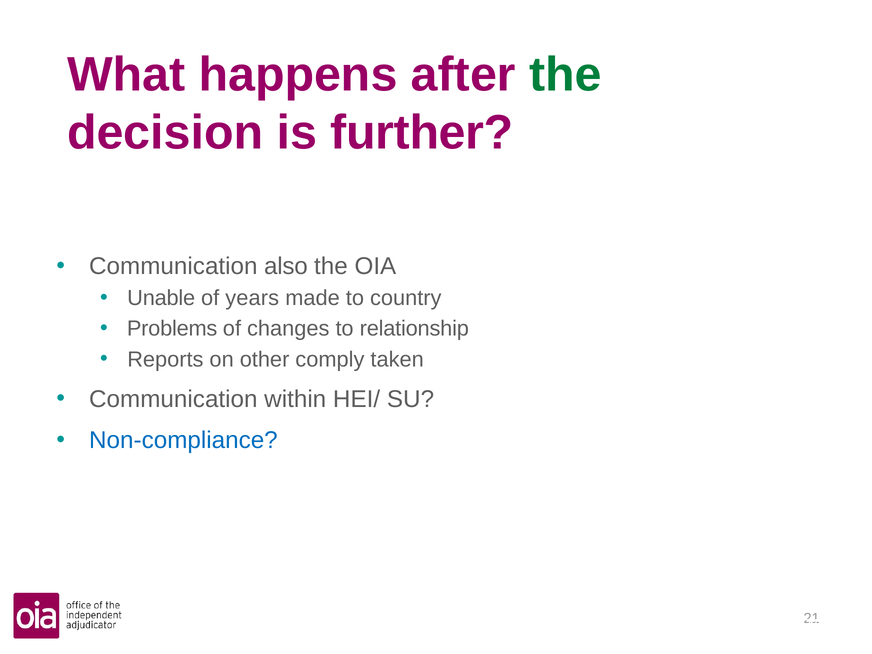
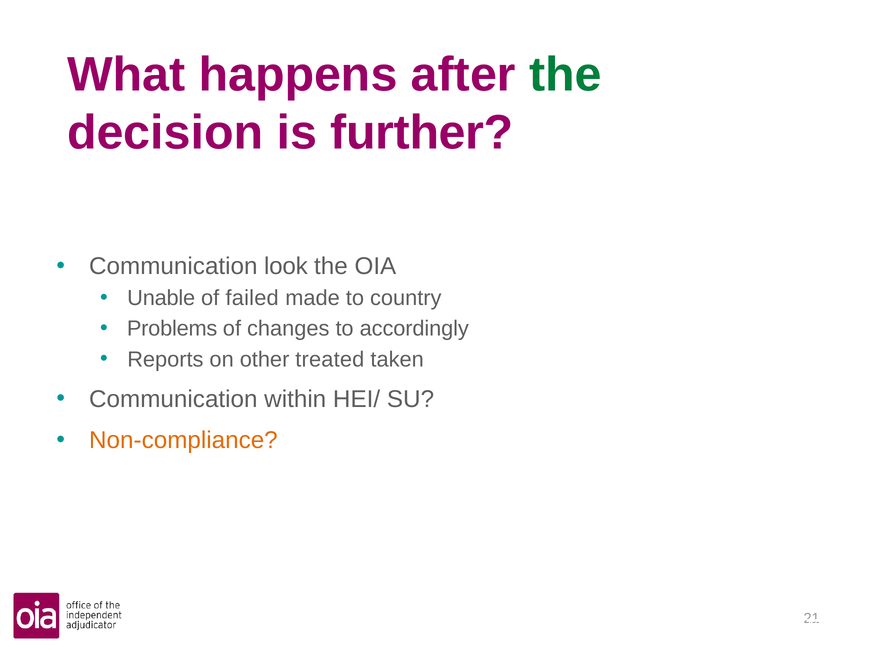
also: also -> look (286, 266)
years: years -> failed (252, 298)
relationship: relationship -> accordingly (414, 329)
comply: comply -> treated (330, 359)
Non-compliance colour: blue -> orange (183, 440)
